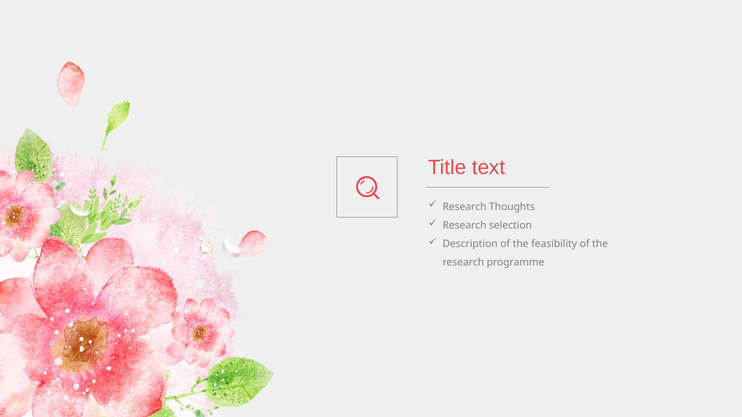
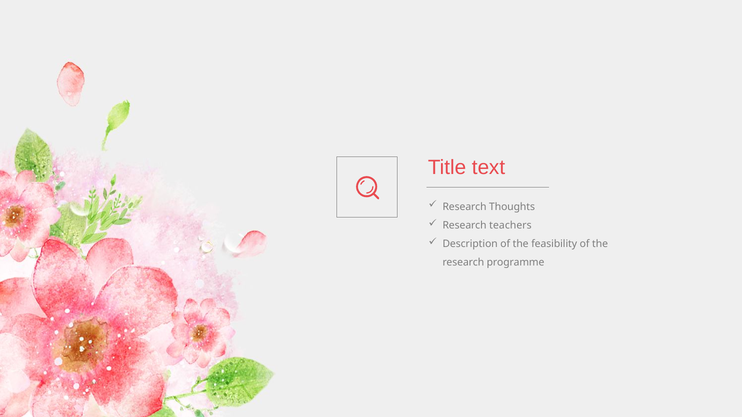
selection: selection -> teachers (510, 226)
